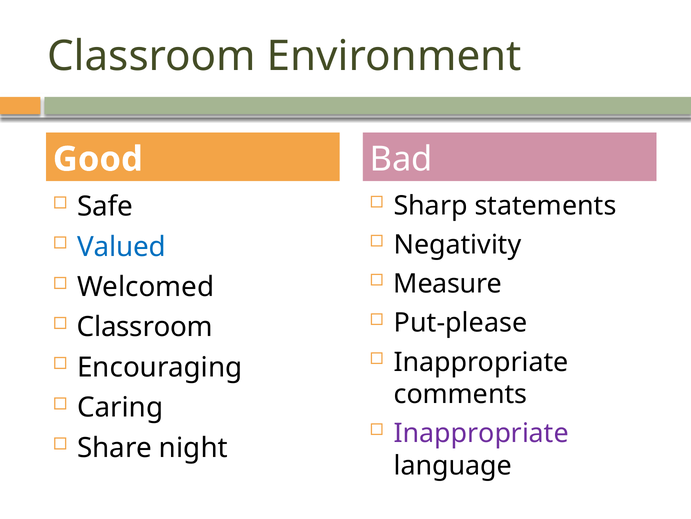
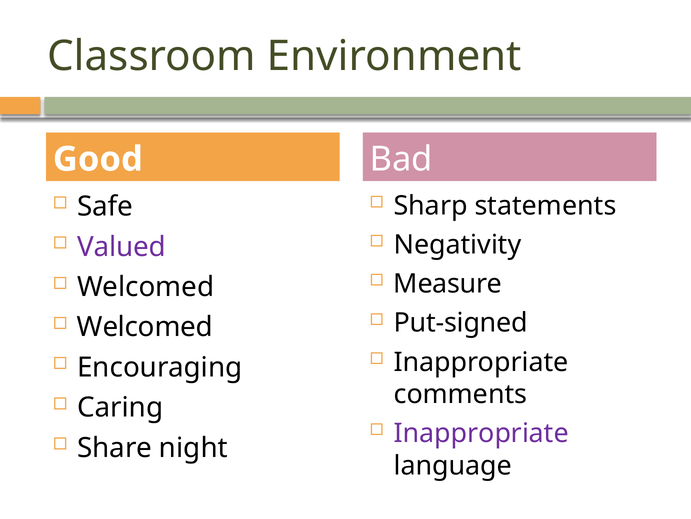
Valued colour: blue -> purple (122, 246)
Put-please: Put-please -> Put-signed (461, 323)
Classroom: Classroom -> Welcomed (145, 327)
